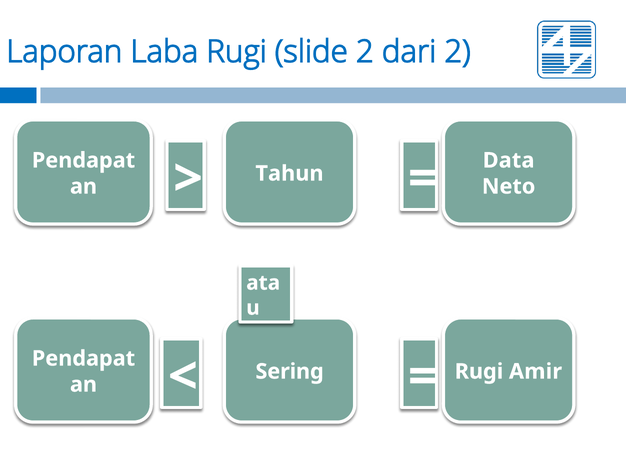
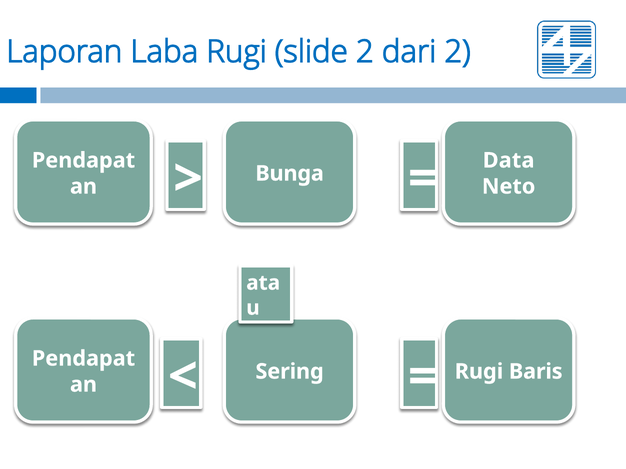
Tahun: Tahun -> Bunga (290, 174)
Amir: Amir -> Baris (536, 372)
